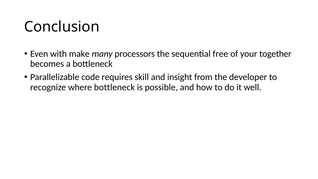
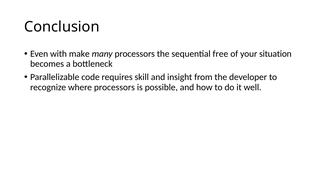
together: together -> situation (275, 54)
where bottleneck: bottleneck -> processors (114, 87)
